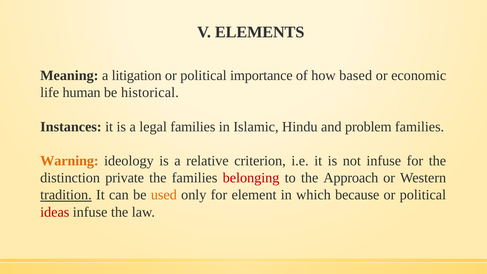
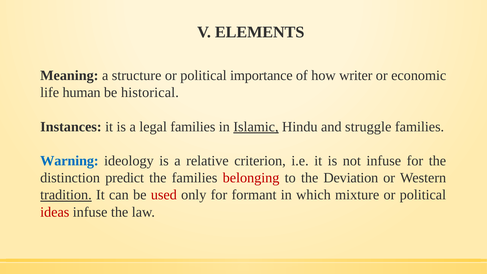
litigation: litigation -> structure (137, 76)
based: based -> writer (356, 76)
Islamic underline: none -> present (256, 127)
problem: problem -> struggle (368, 127)
Warning colour: orange -> blue (69, 161)
private: private -> predict (125, 178)
Approach: Approach -> Deviation (351, 178)
used colour: orange -> red (164, 195)
element: element -> formant (254, 195)
because: because -> mixture (357, 195)
